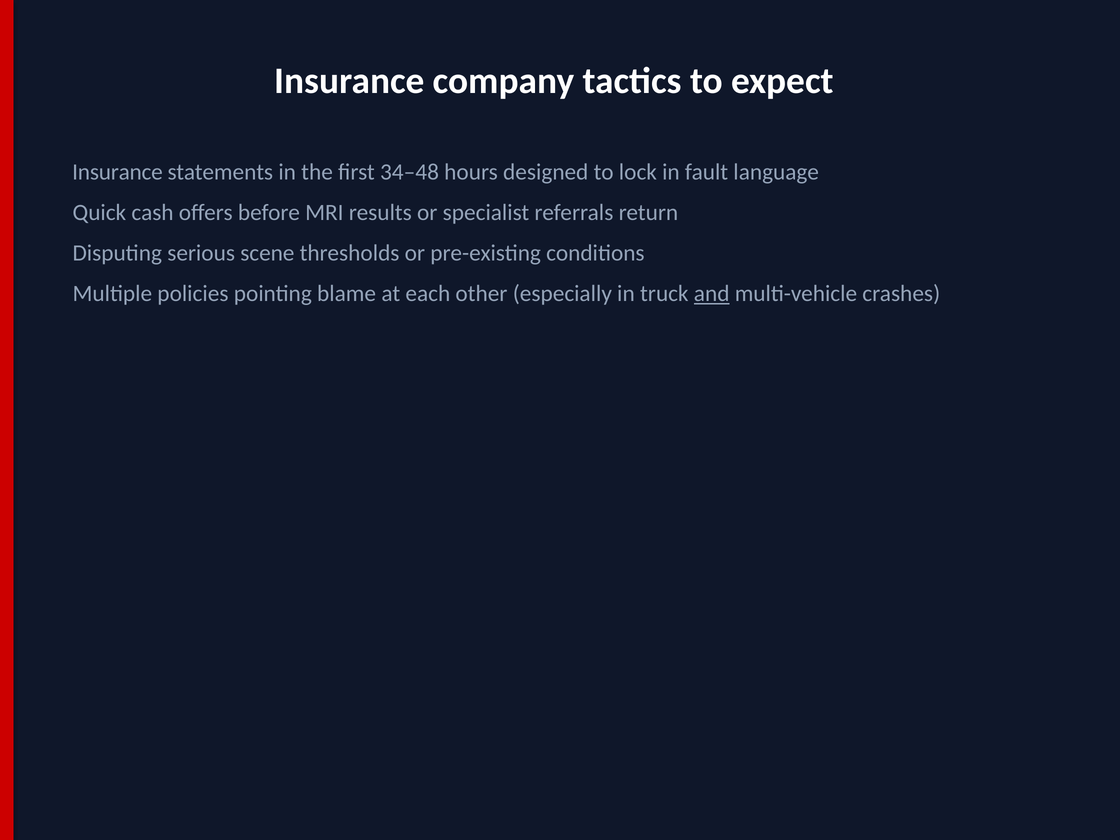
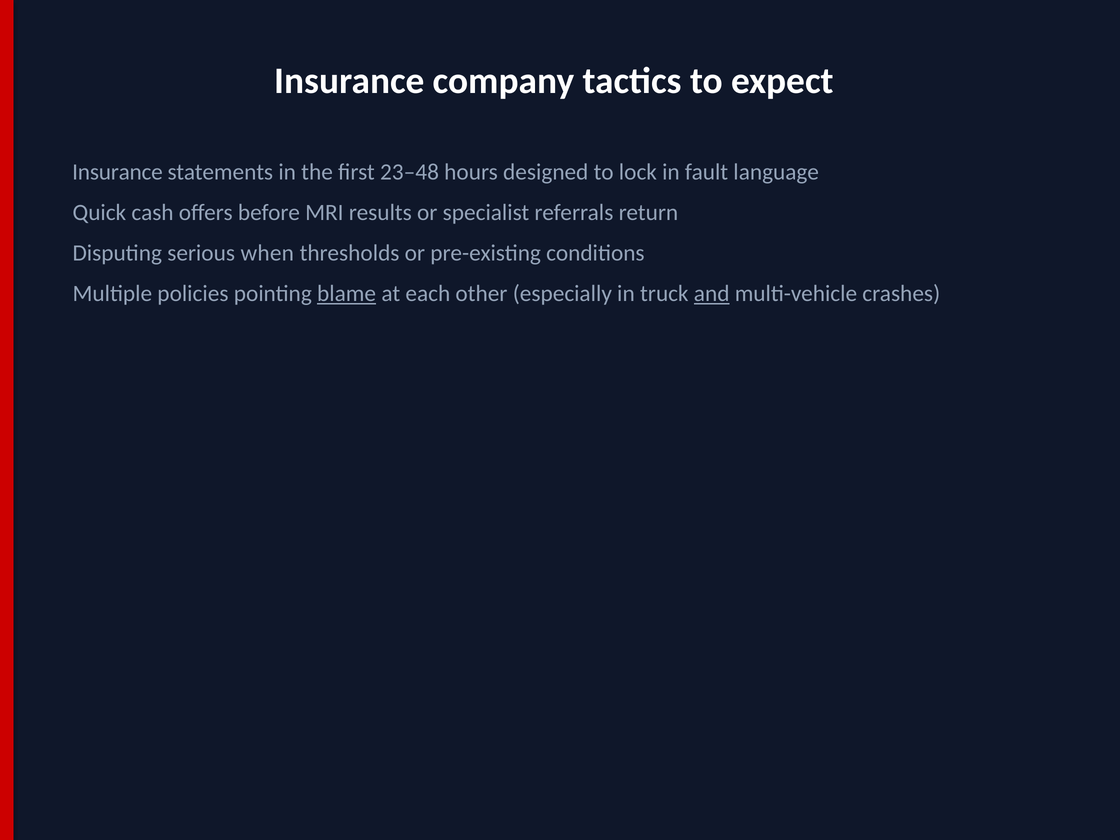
34–48: 34–48 -> 23–48 (410, 172)
scene: scene -> when (267, 253)
blame underline: none -> present (347, 294)
